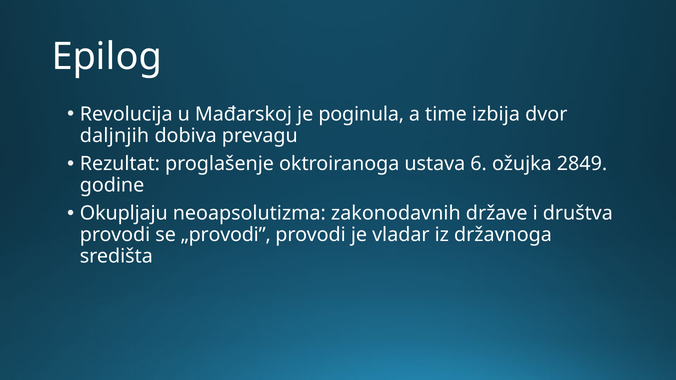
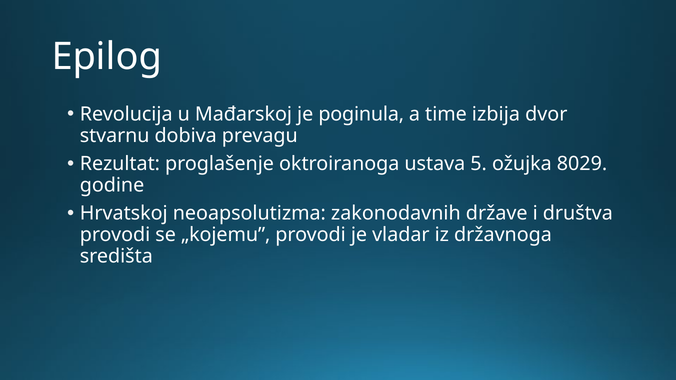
daljnjih: daljnjih -> stvarnu (115, 136)
6: 6 -> 5 (479, 164)
2849: 2849 -> 8029 (582, 164)
Okupljaju: Okupljaju -> Hrvatskoj (124, 214)
„provodi: „provodi -> „kojemu (226, 235)
